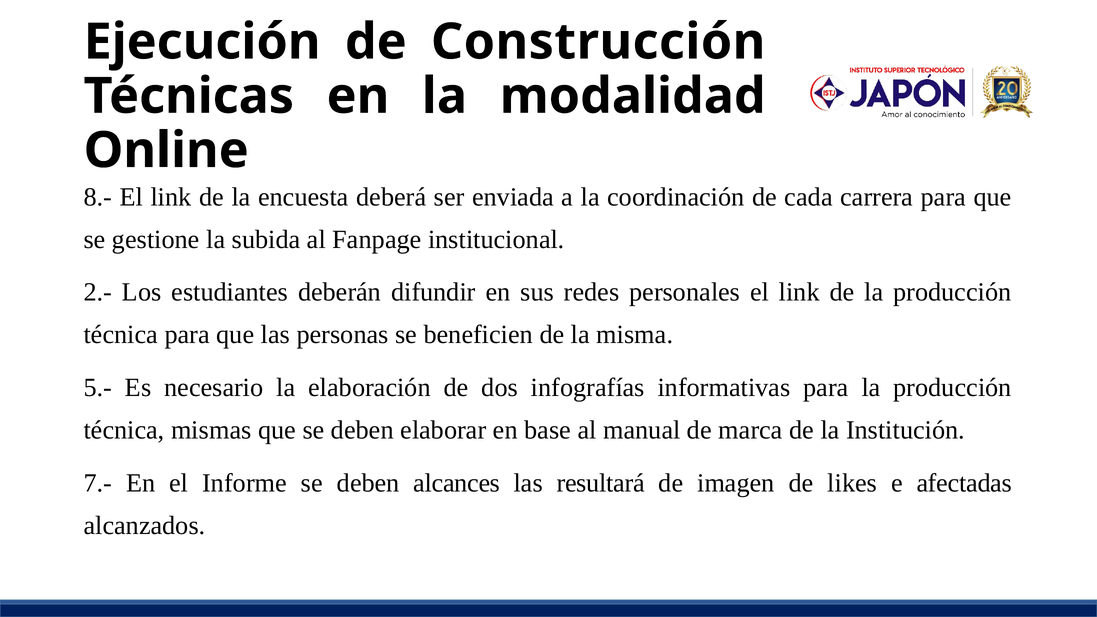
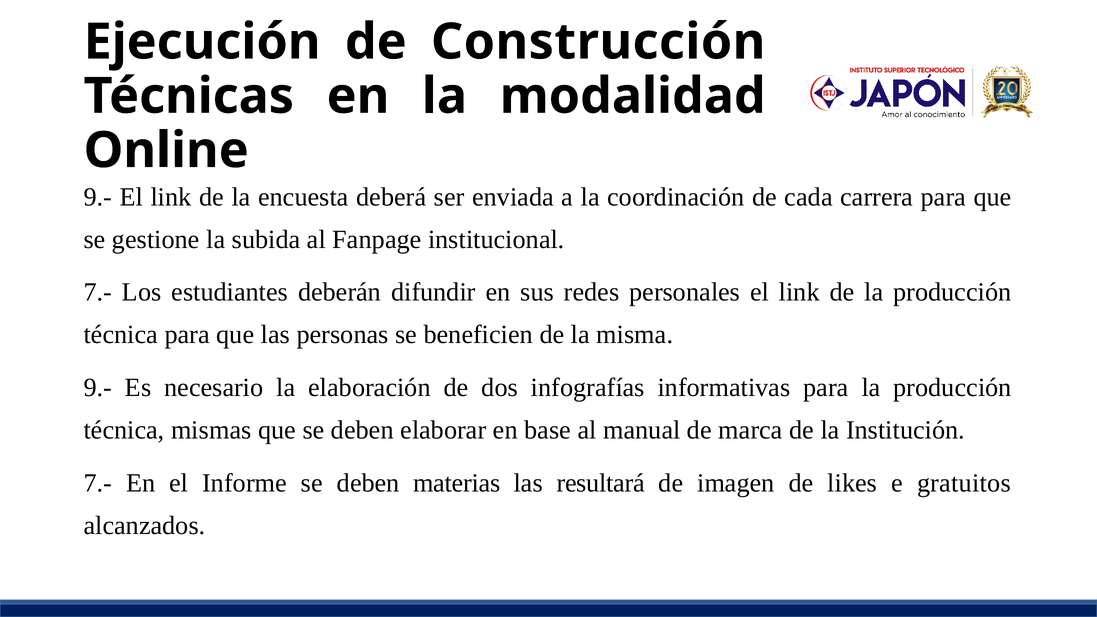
8.-: 8.- -> 9.- (98, 197)
2.-: 2.- -> 7.- (98, 292)
5.-: 5.- -> 9.- (98, 388)
alcances: alcances -> materias (457, 483)
afectadas: afectadas -> gratuitos (964, 483)
